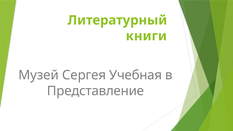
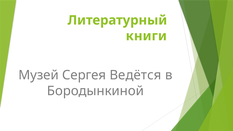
Учебная: Учебная -> Ведётся (135, 75)
Представление: Представление -> Бородынкиной (95, 91)
